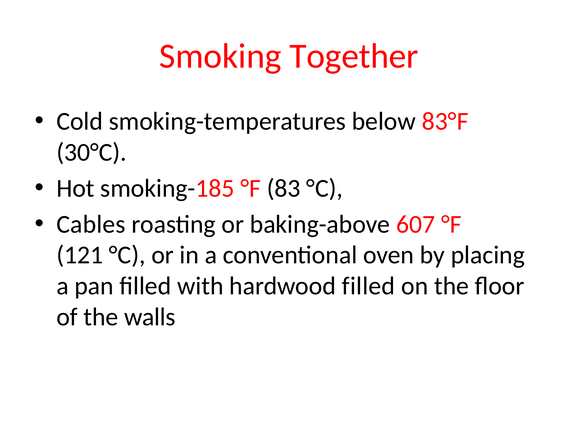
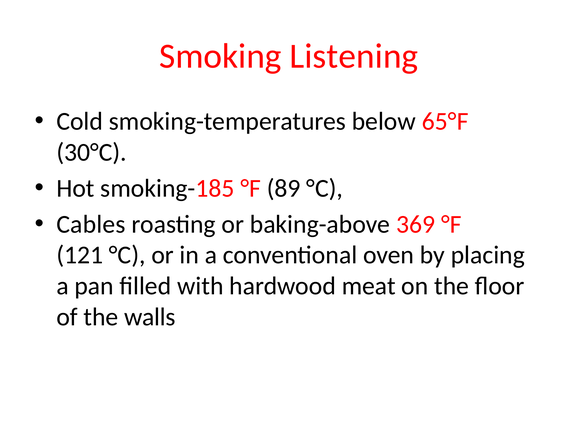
Together: Together -> Listening (354, 56)
83°F: 83°F -> 65°F (445, 121)
83: 83 -> 89 (284, 188)
607: 607 -> 369 (416, 224)
hardwood filled: filled -> meat (369, 286)
